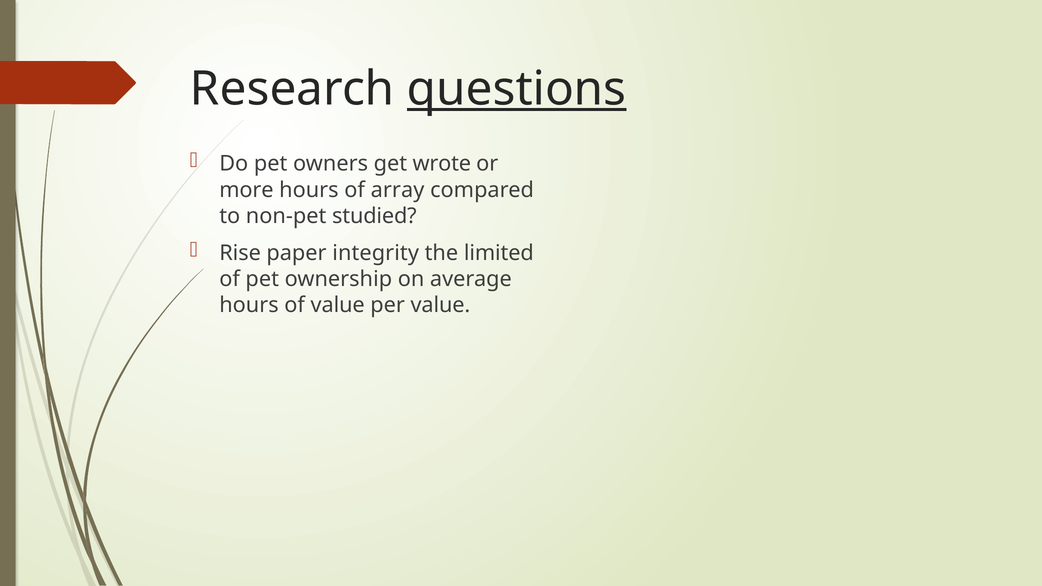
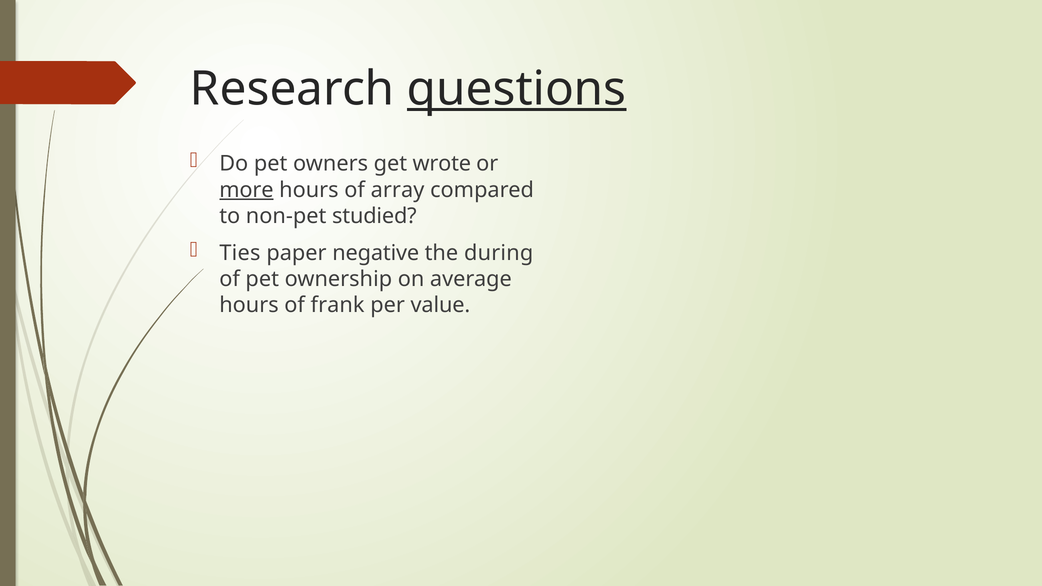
more underline: none -> present (246, 190)
Rise: Rise -> Ties (240, 253)
integrity: integrity -> negative (376, 253)
limited: limited -> during (499, 253)
of value: value -> frank (338, 305)
